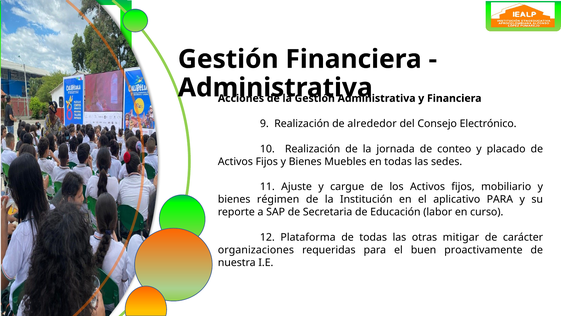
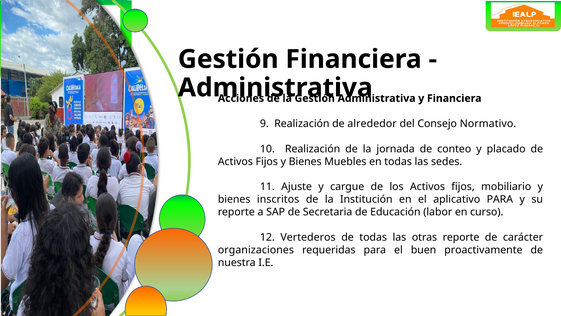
Electrónico: Electrónico -> Normativo (488, 123)
régimen: régimen -> inscritos (278, 199)
Plataforma: Plataforma -> Vertederos (308, 237)
otras mitigar: mitigar -> reporte (461, 237)
